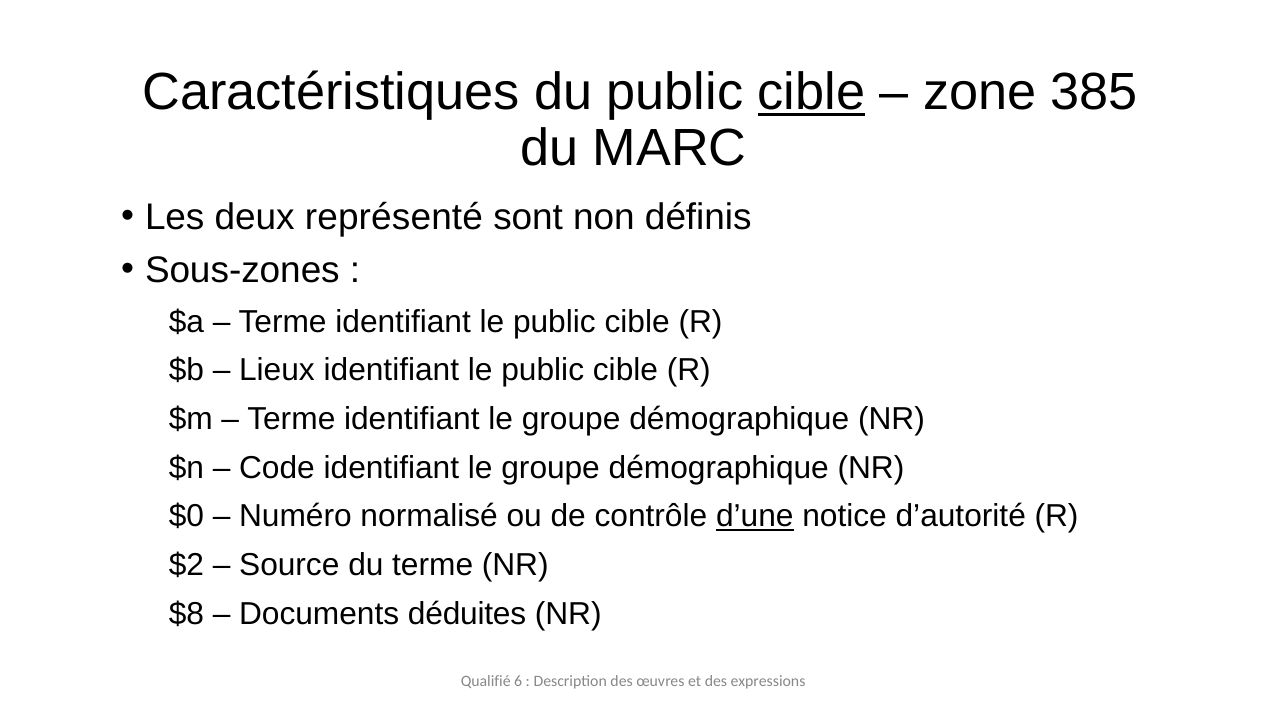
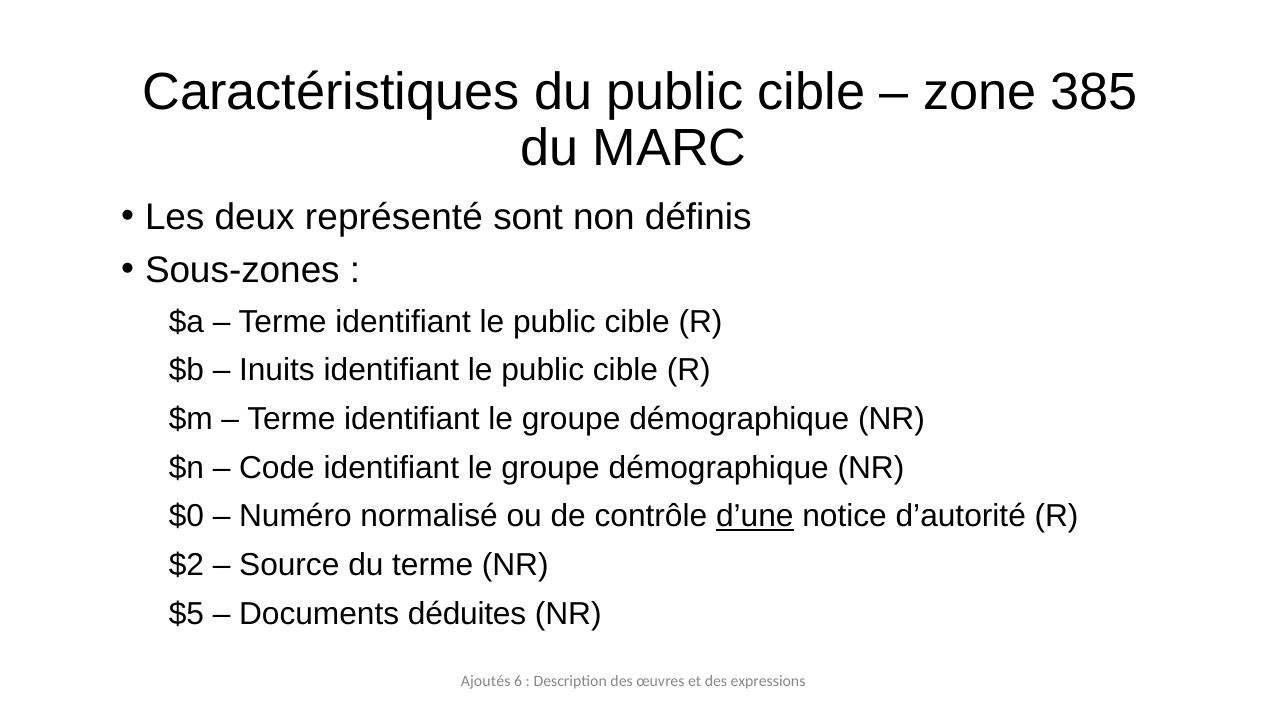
cible underline: present -> none (811, 92)
Lieux: Lieux -> Inuits (277, 370)
$8: $8 -> $5 (186, 614)
Qualifié: Qualifié -> Ajoutés (486, 681)
